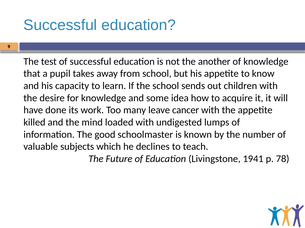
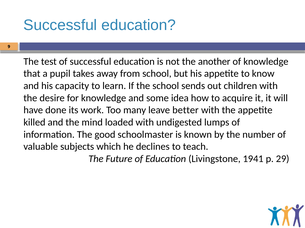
cancer: cancer -> better (185, 110)
78: 78 -> 29 (283, 159)
